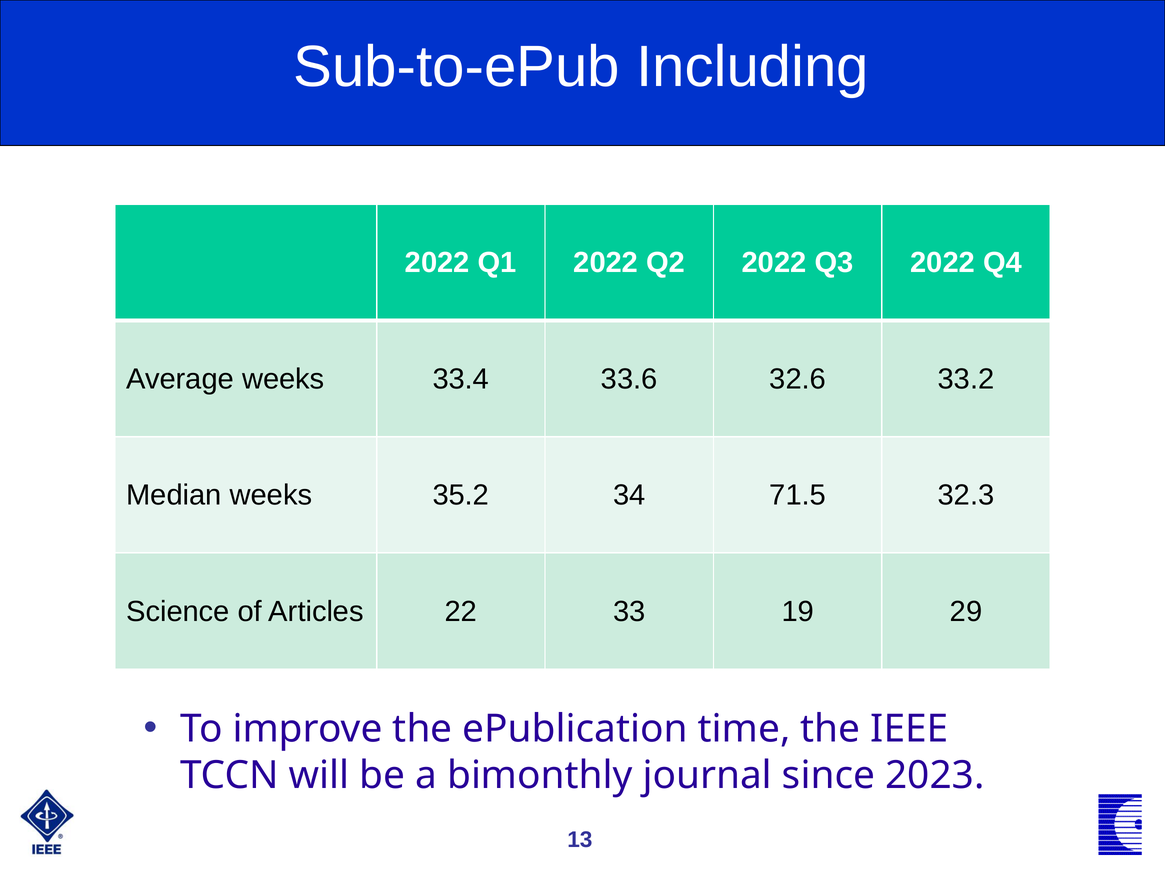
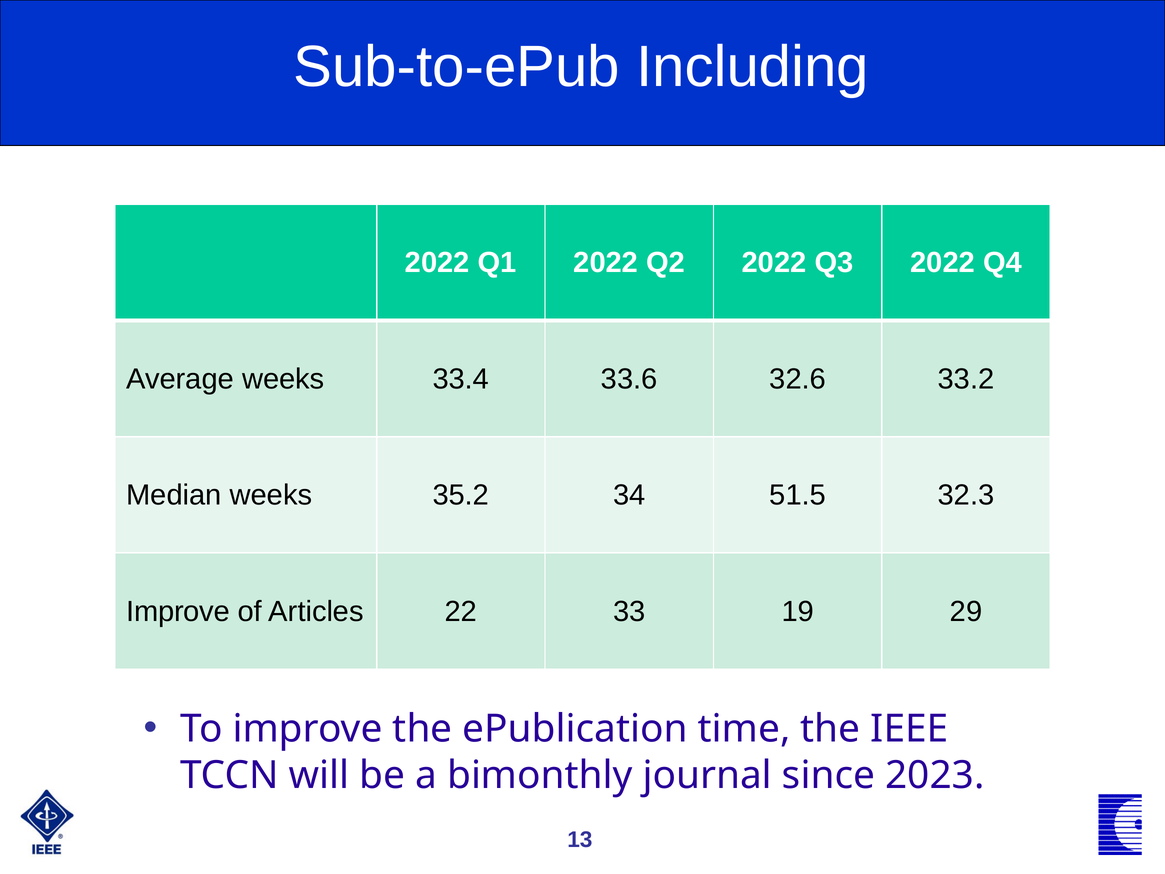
71.5: 71.5 -> 51.5 (798, 495)
Science: Science -> Improve (178, 611)
